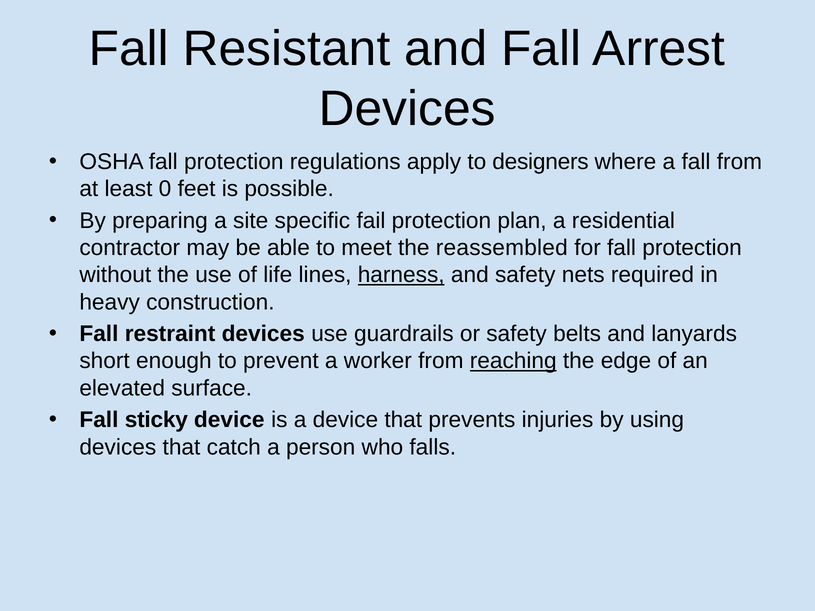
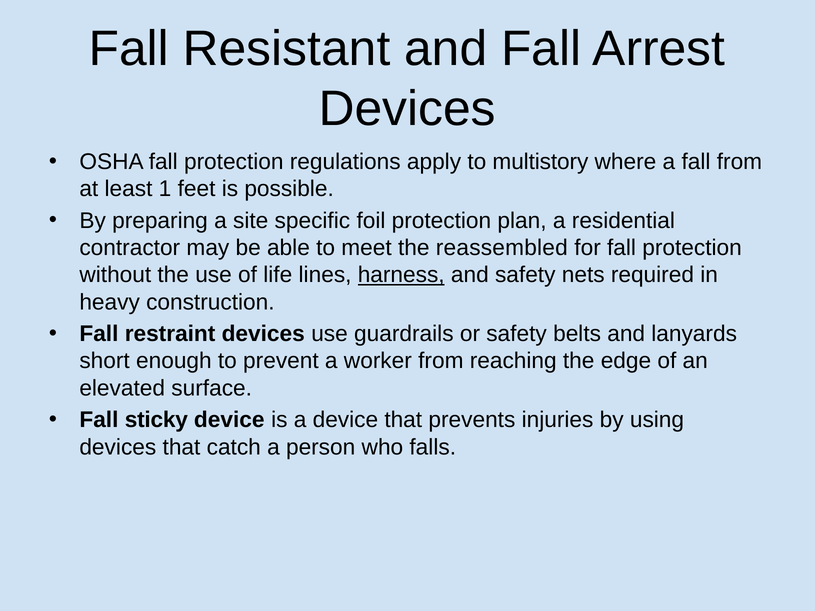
designers: designers -> multistory (540, 162)
0: 0 -> 1 (165, 189)
fail: fail -> foil (371, 221)
reaching underline: present -> none (513, 361)
